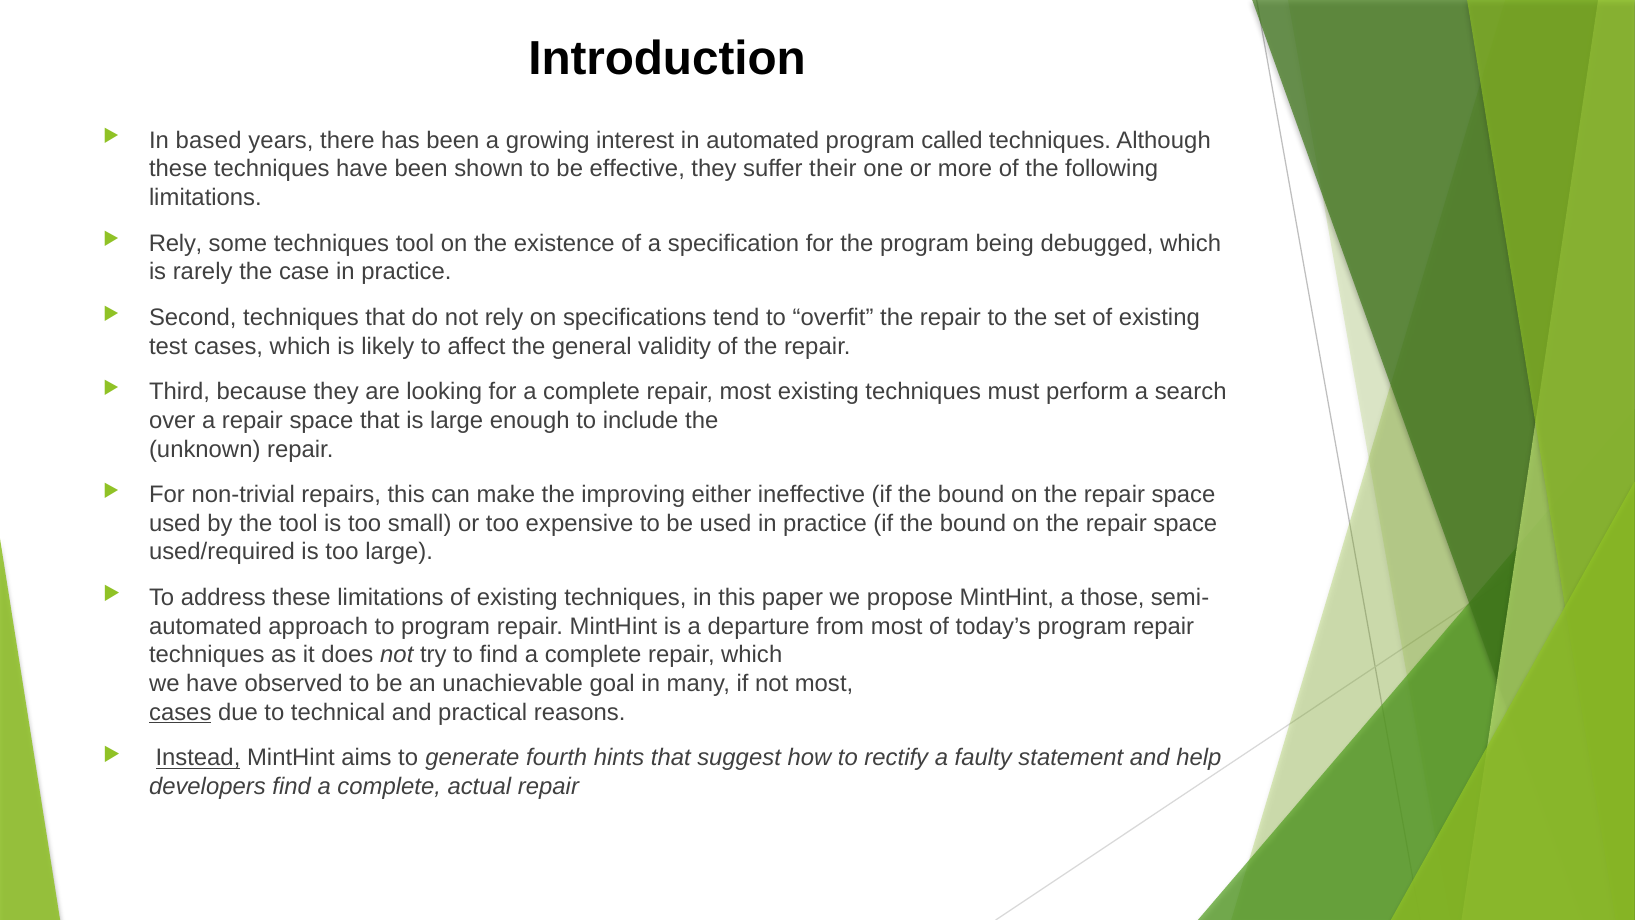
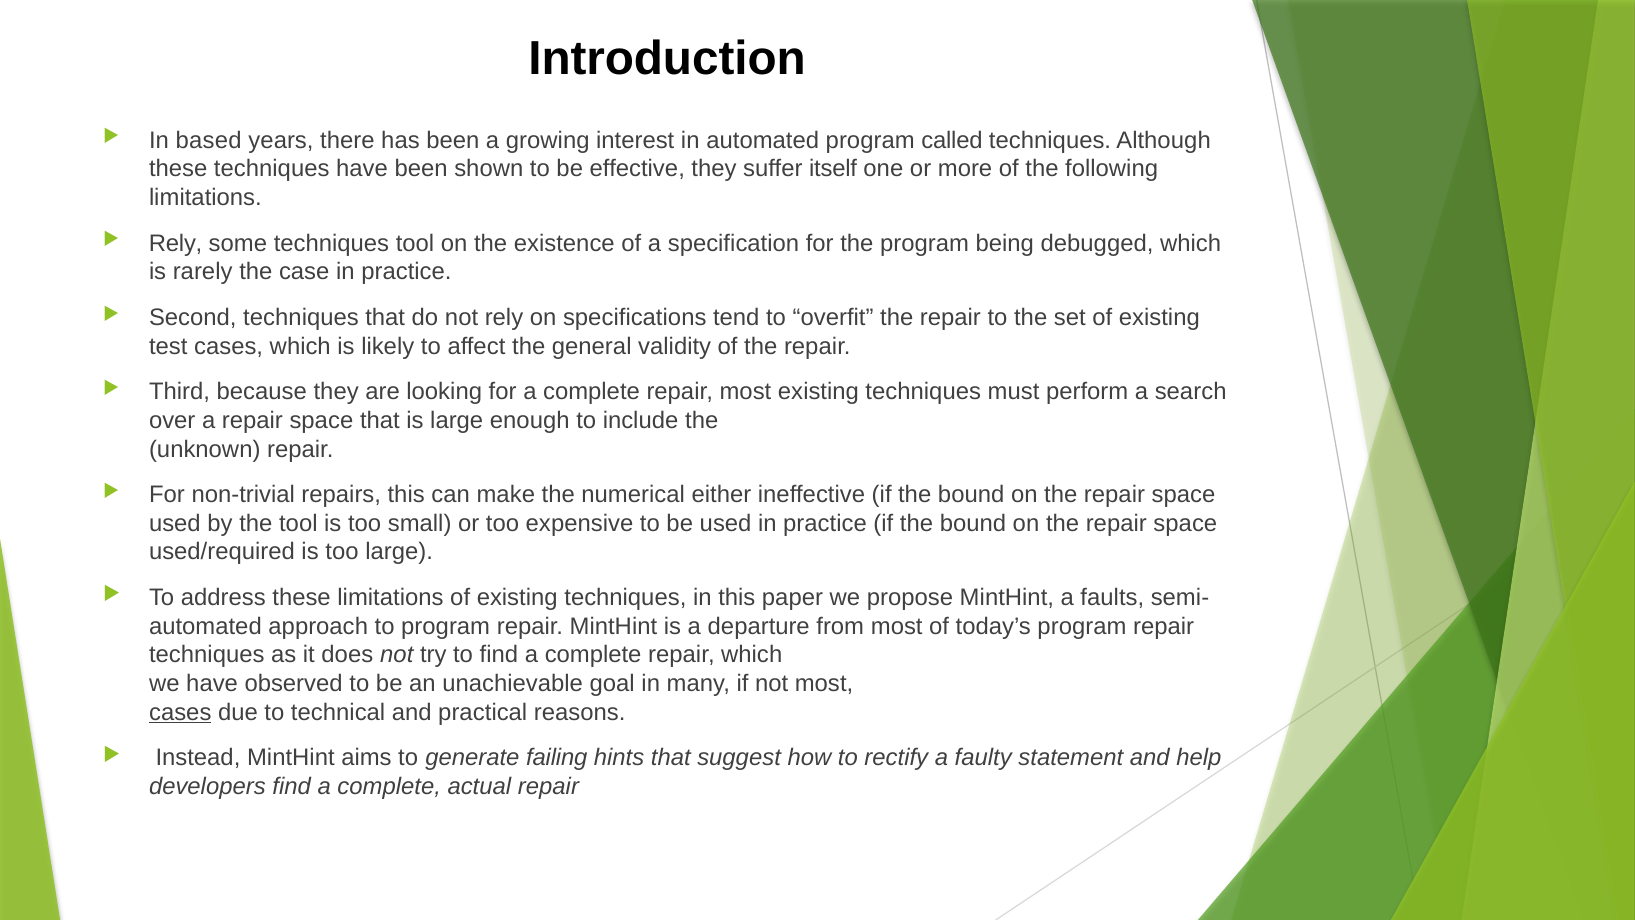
their: their -> itself (833, 169)
improving: improving -> numerical (633, 495)
those: those -> faults (1112, 598)
Instead underline: present -> none (198, 758)
fourth: fourth -> failing (557, 758)
